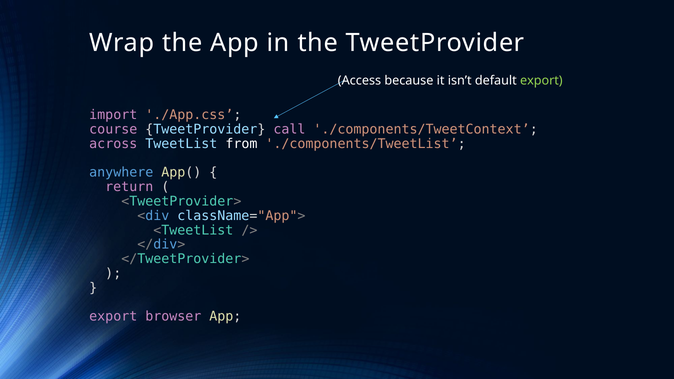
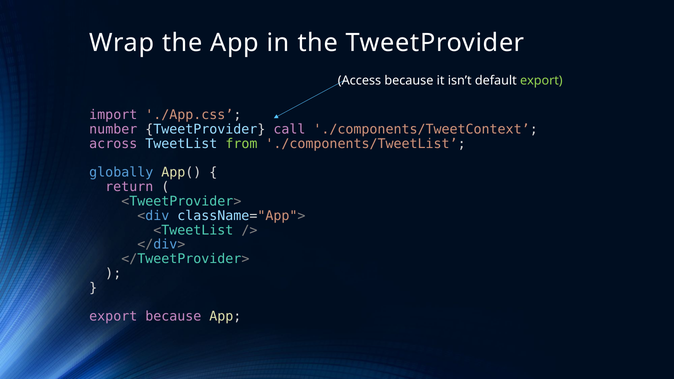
course: course -> number (113, 129)
from colour: white -> light green (241, 144)
anywhere: anywhere -> globally (121, 173)
export browser: browser -> because (173, 317)
